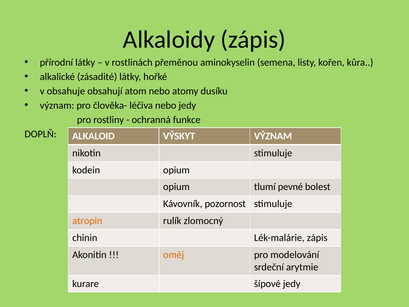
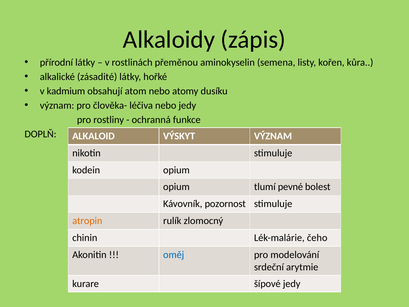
obsahuje: obsahuje -> kadmium (66, 91)
Lék-malárie zápis: zápis -> čeho (317, 238)
oměj colour: orange -> blue (174, 254)
